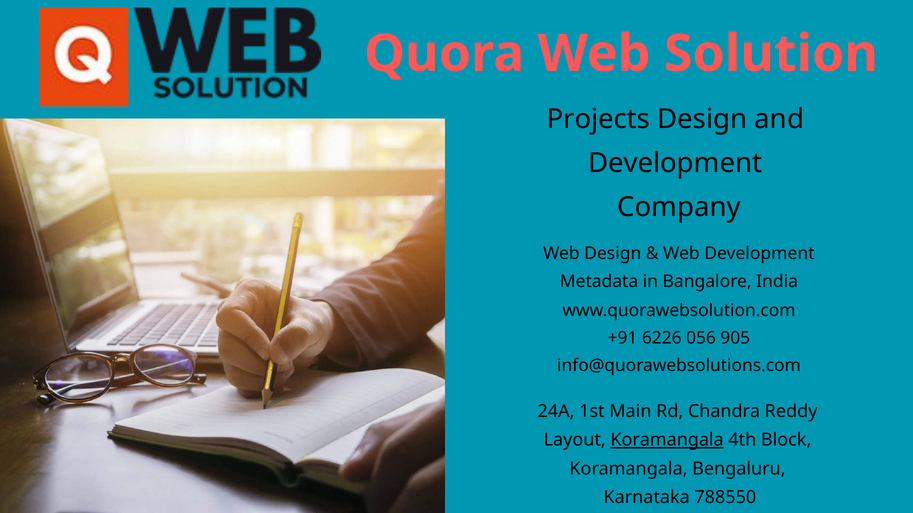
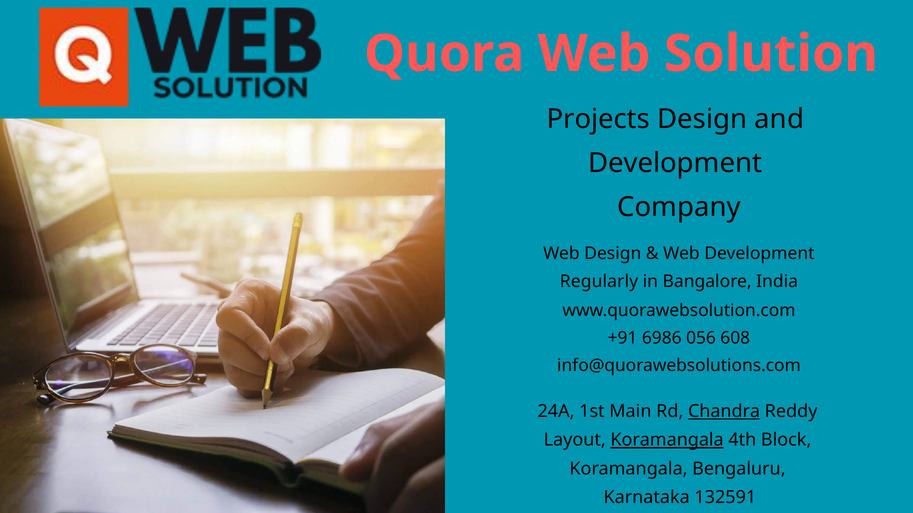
Metadata: Metadata -> Regularly (599, 282)
6226: 6226 -> 6986 (662, 338)
905: 905 -> 608 (735, 338)
Chandra underline: none -> present (724, 412)
788550: 788550 -> 132591 (725, 498)
